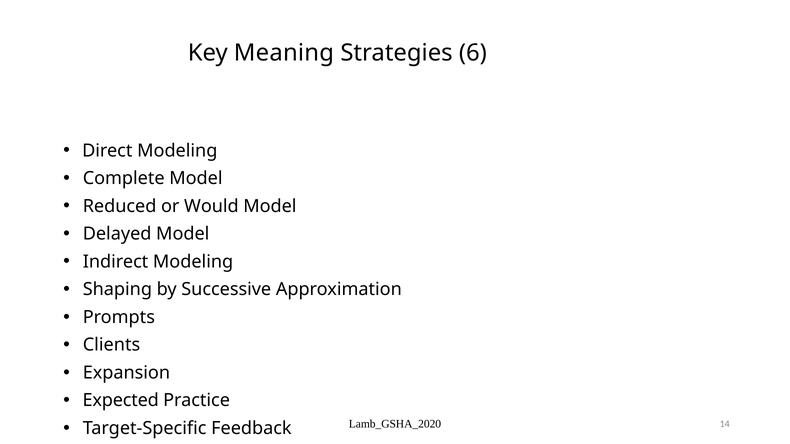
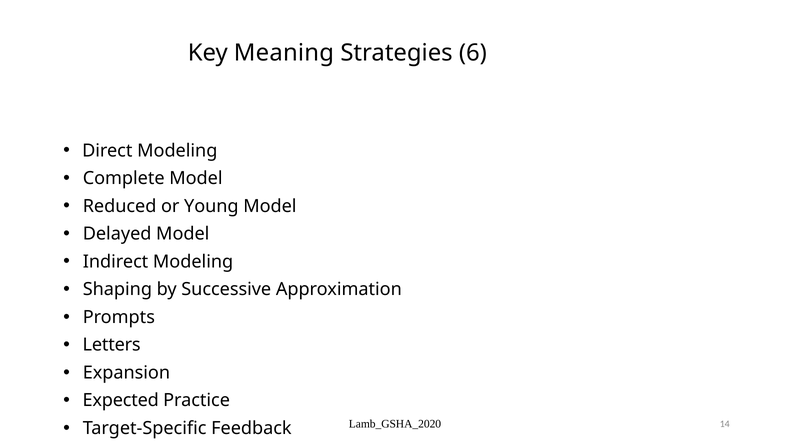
Would: Would -> Young (211, 206)
Clients: Clients -> Letters (112, 345)
